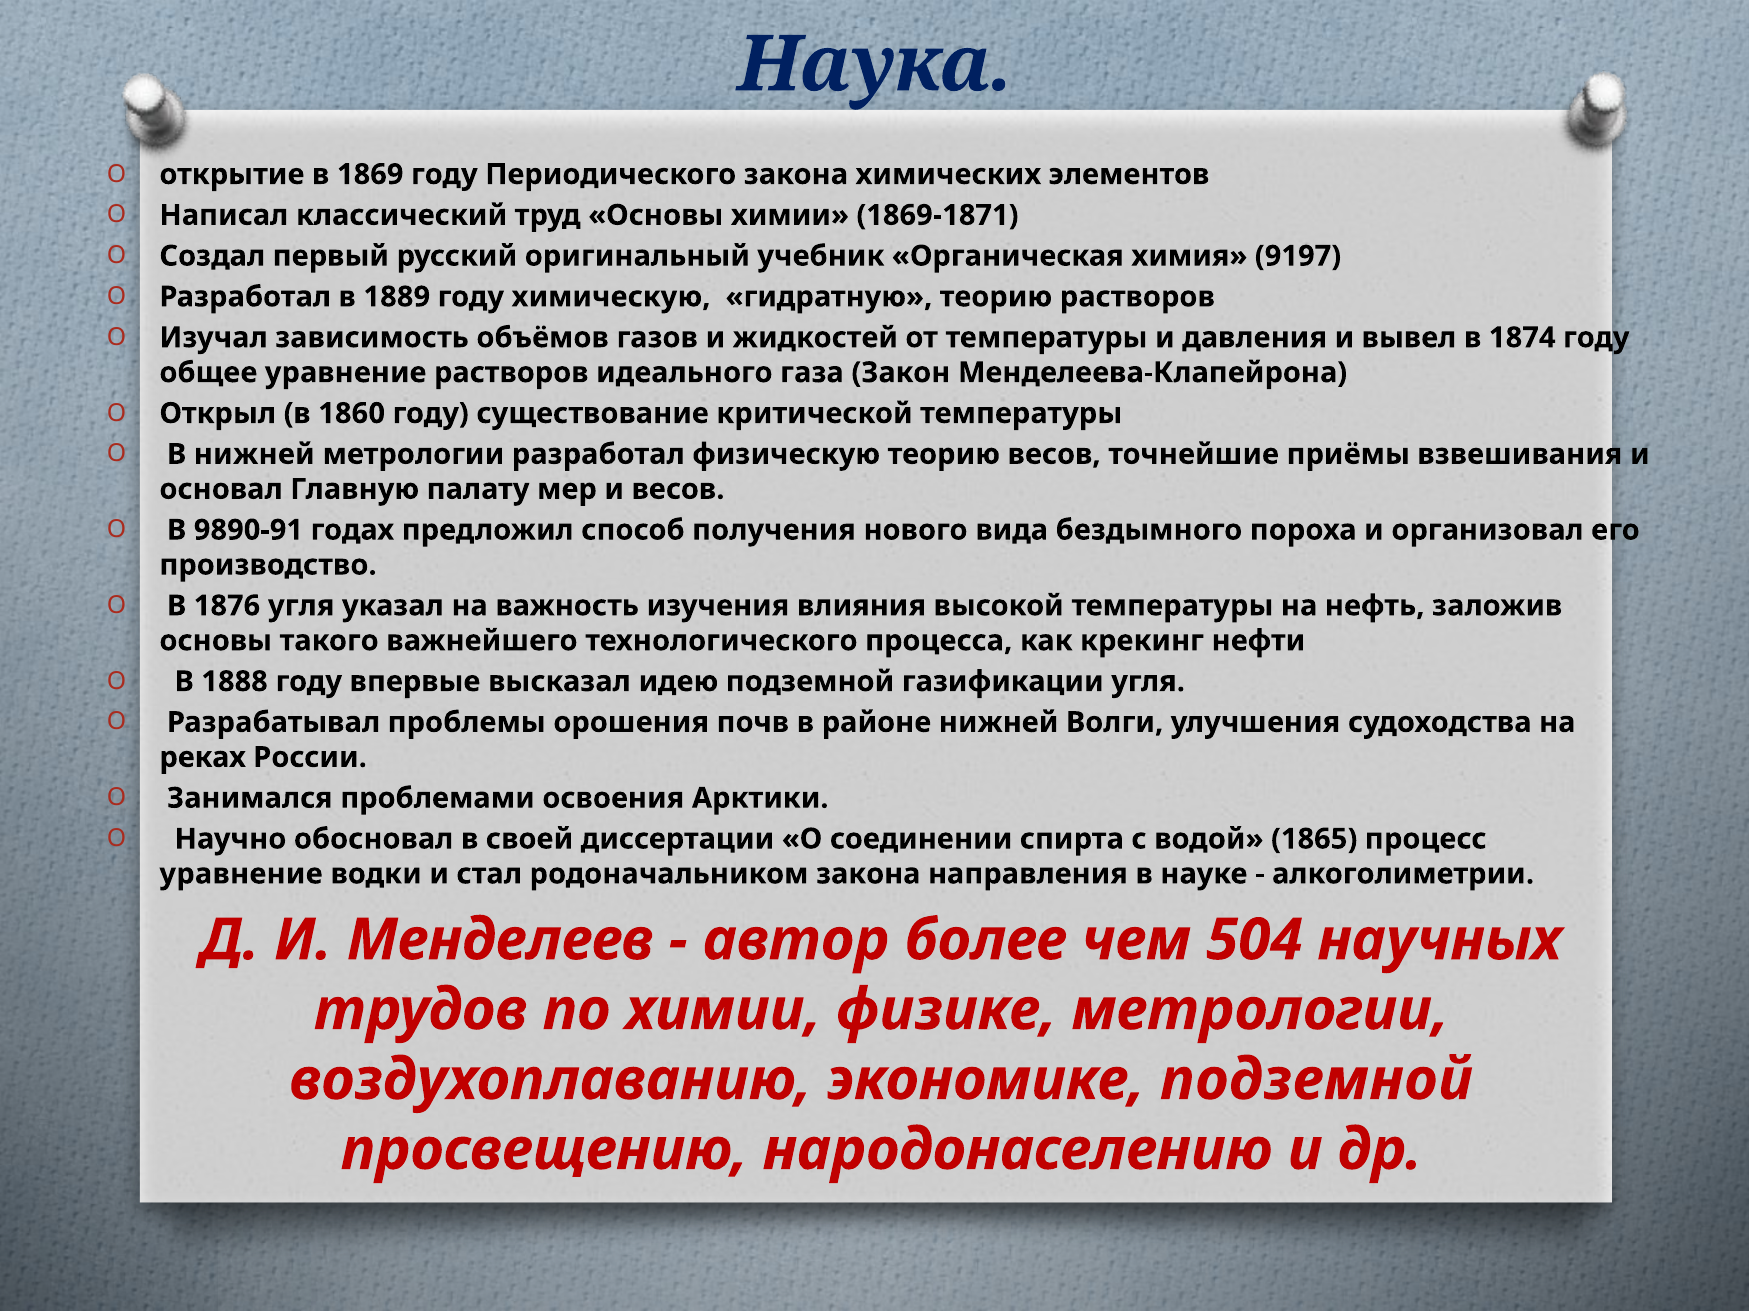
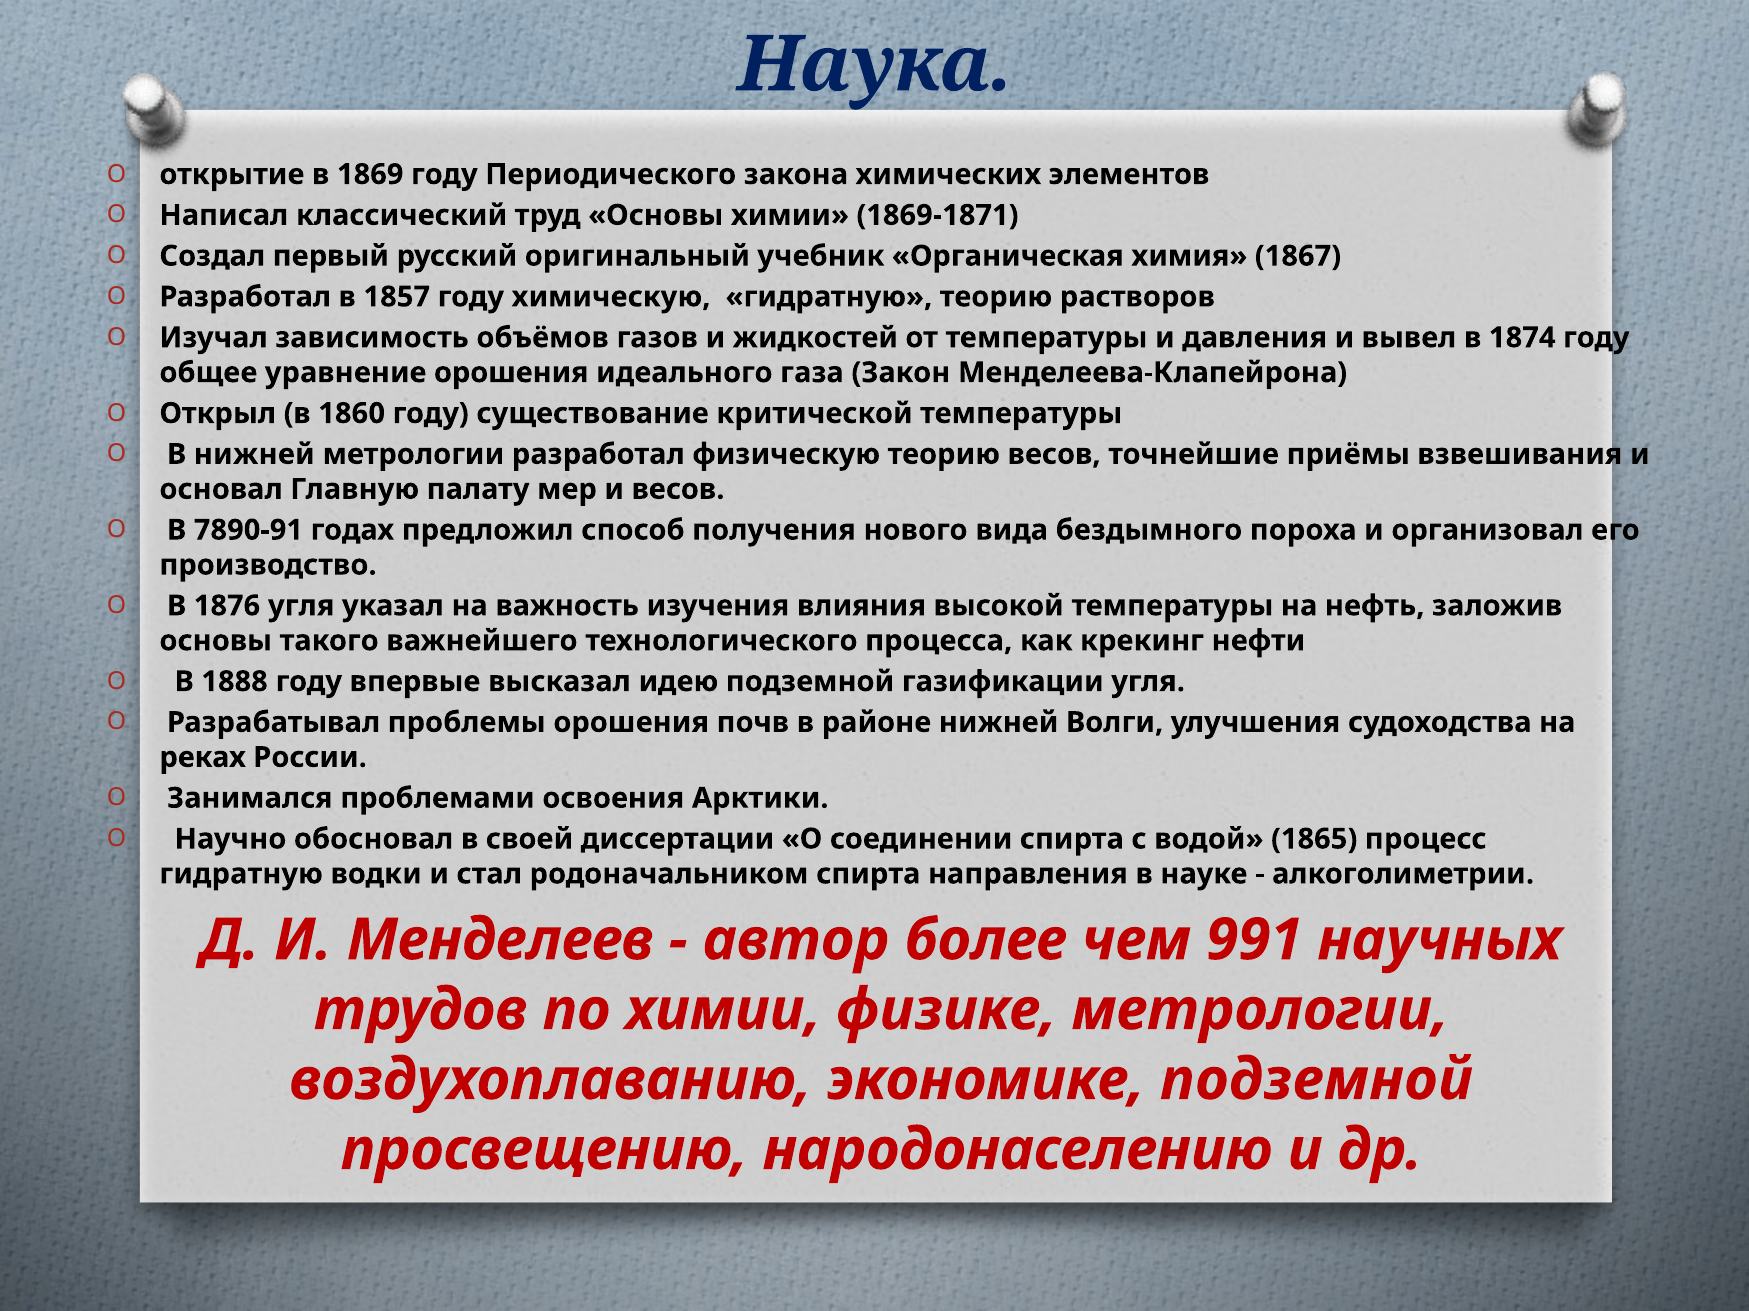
9197: 9197 -> 1867 (1298, 256)
1889: 1889 -> 1857 (397, 297)
уравнение растворов: растворов -> орошения (511, 373)
9890-91: 9890-91 -> 7890-91 (248, 530)
уравнение: уравнение -> гидратную (241, 874)
родоначальником закона: закона -> спирта (868, 874)
504: 504 -> 991 (1254, 941)
